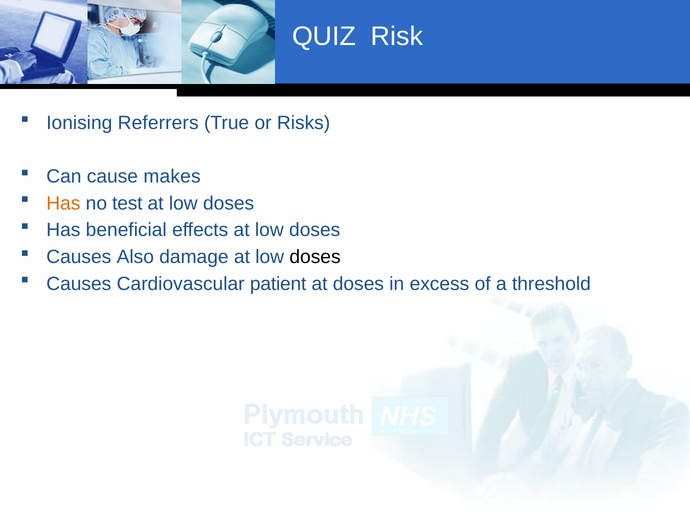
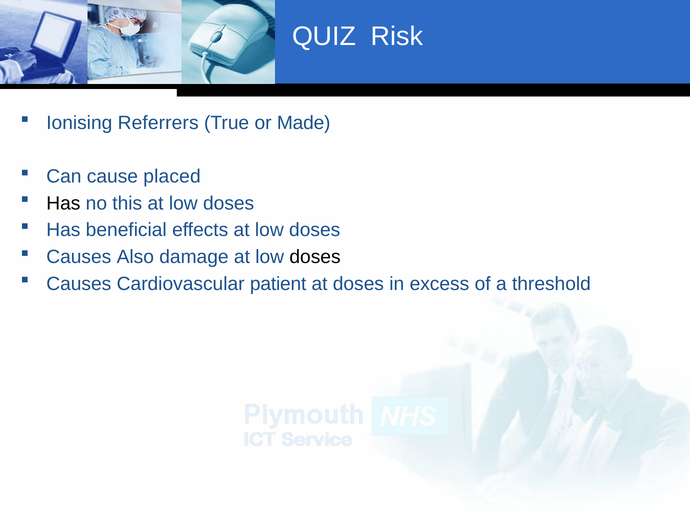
Risks: Risks -> Made (304, 123)
makes: makes -> placed (172, 177)
Has colour: orange -> black (63, 203)
test: test -> this (127, 203)
